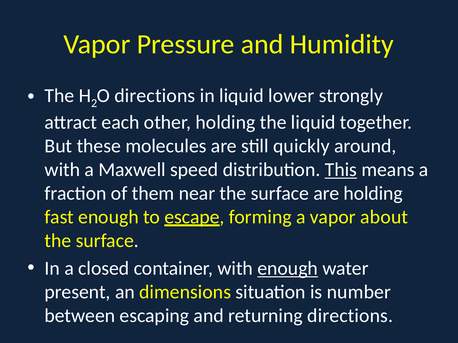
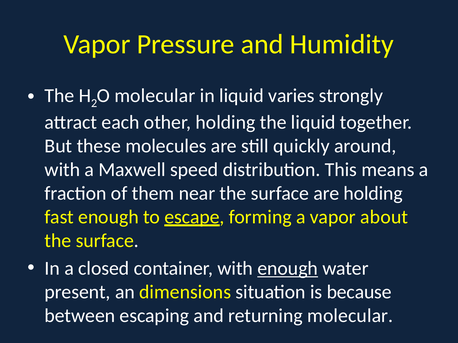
directions: directions -> molecular (155, 96)
lower: lower -> varies (291, 96)
This underline: present -> none (341, 170)
number: number -> because (359, 292)
returning directions: directions -> molecular (350, 316)
